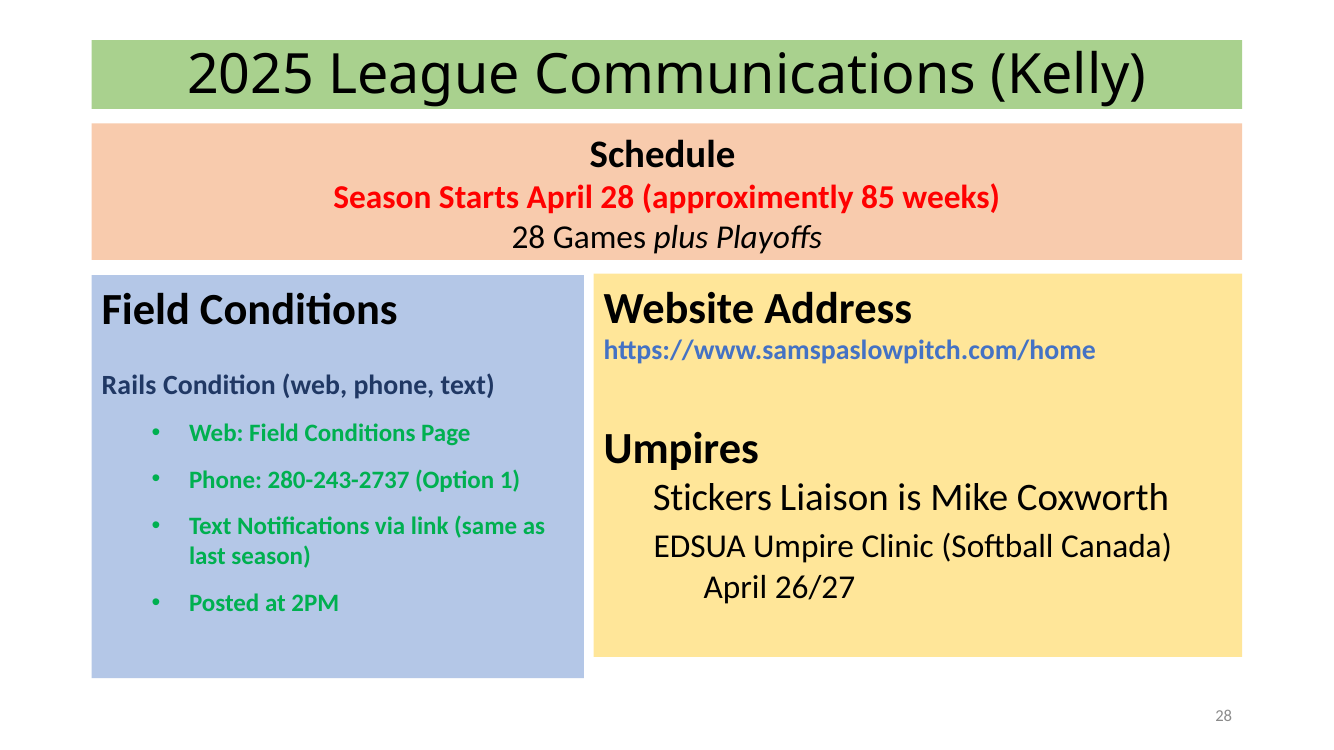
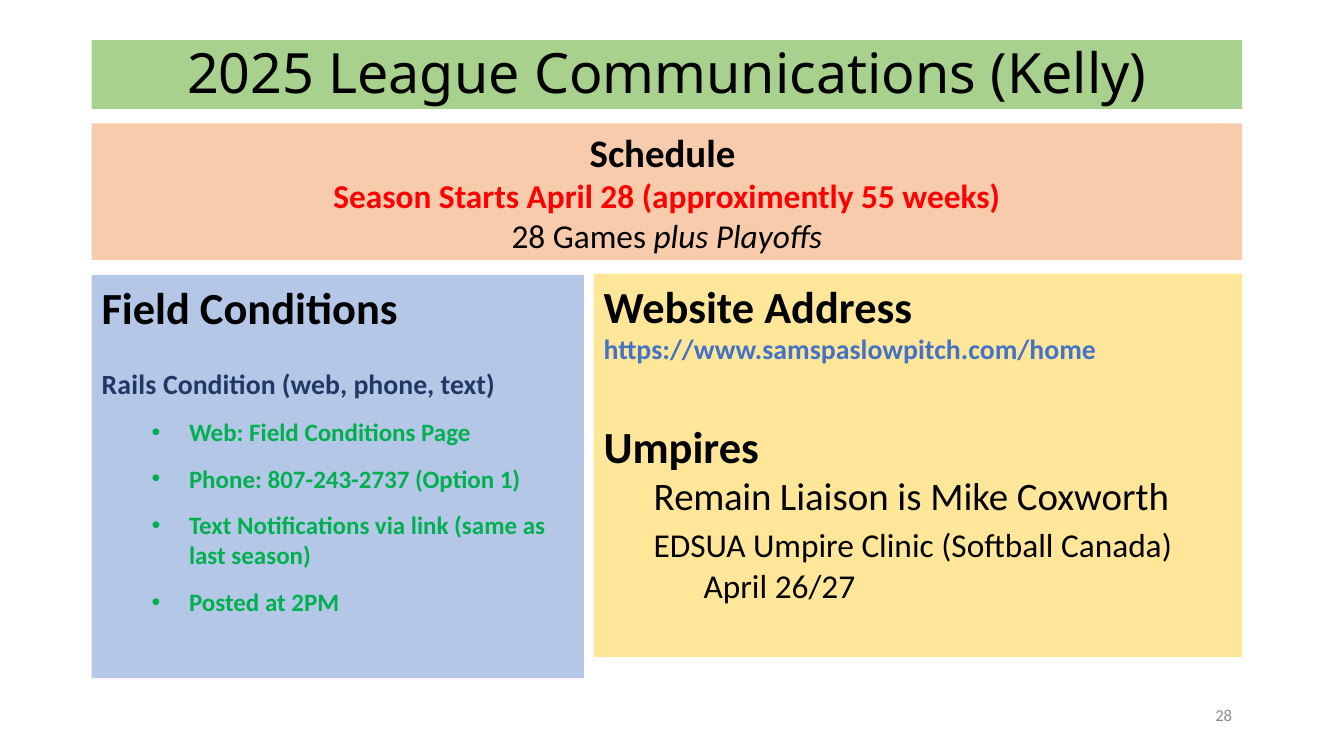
85: 85 -> 55 (878, 197)
280-243-2737: 280-243-2737 -> 807-243-2737 (339, 480)
Stickers: Stickers -> Remain (713, 498)
